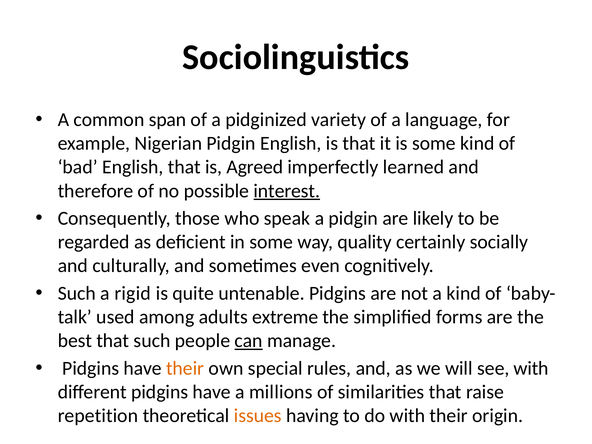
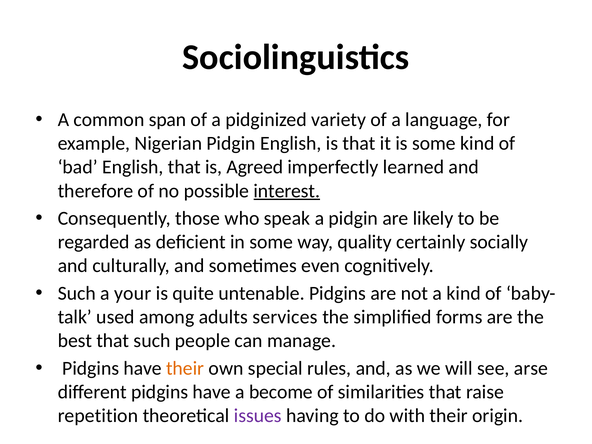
rigid: rigid -> your (133, 293)
extreme: extreme -> services (285, 317)
can underline: present -> none (249, 341)
see with: with -> arse (531, 368)
millions: millions -> become (281, 392)
issues colour: orange -> purple (258, 416)
